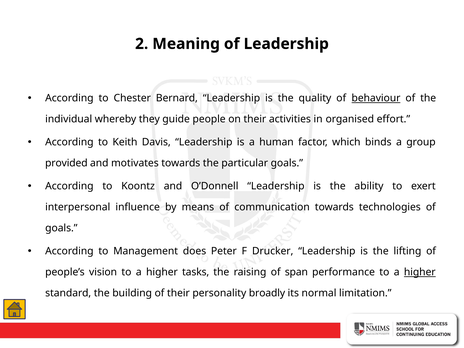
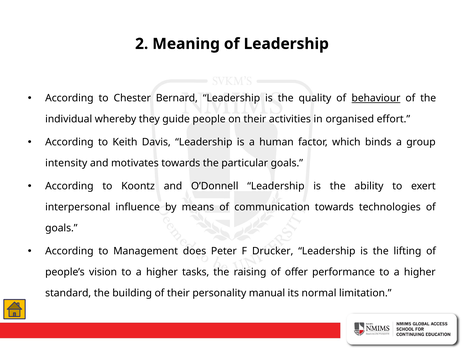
provided: provided -> intensity (66, 163)
span: span -> offer (296, 272)
higher underline: present -> none (420, 272)
broadly: broadly -> manual (267, 293)
